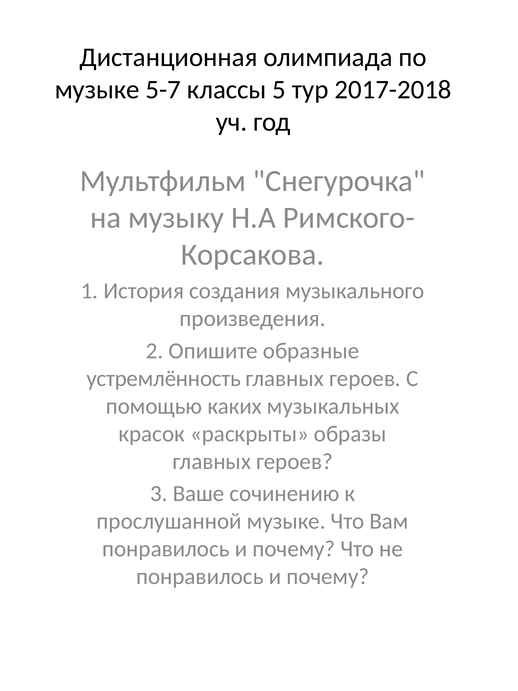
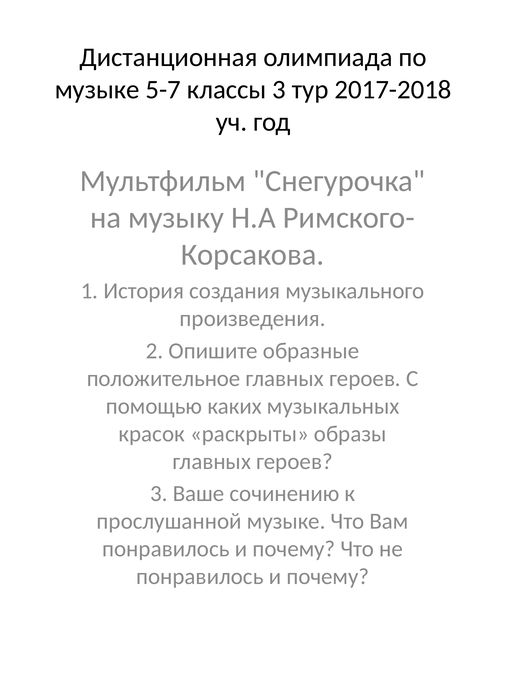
классы 5: 5 -> 3 (279, 90)
устремлённость: устремлённость -> положительное (164, 378)
